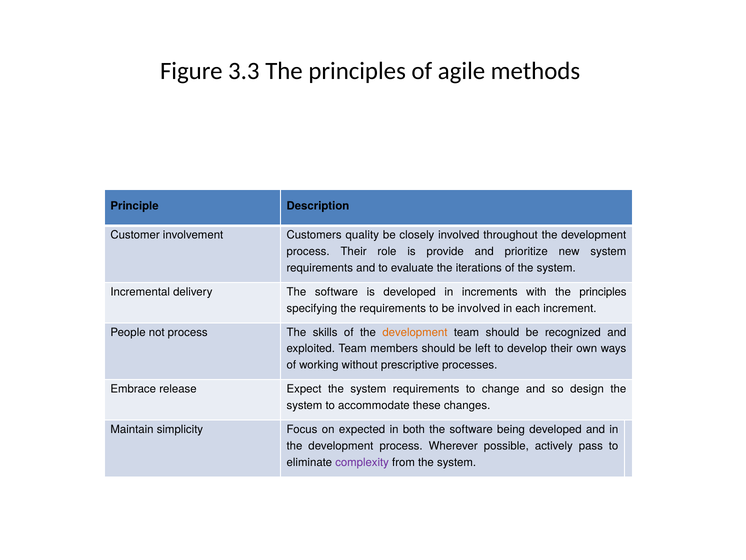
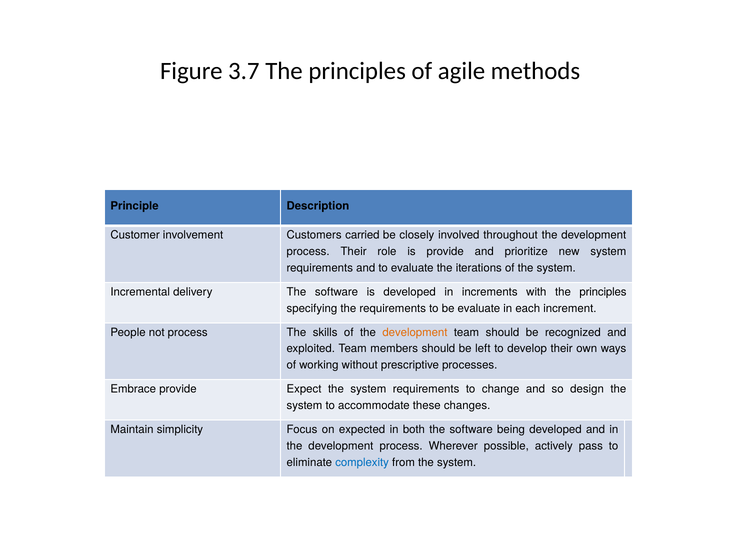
3.3: 3.3 -> 3.7 (244, 71)
quality: quality -> carried (362, 235)
be involved: involved -> evaluate (479, 308)
Embrace release: release -> provide (178, 389)
complexity colour: purple -> blue (362, 462)
